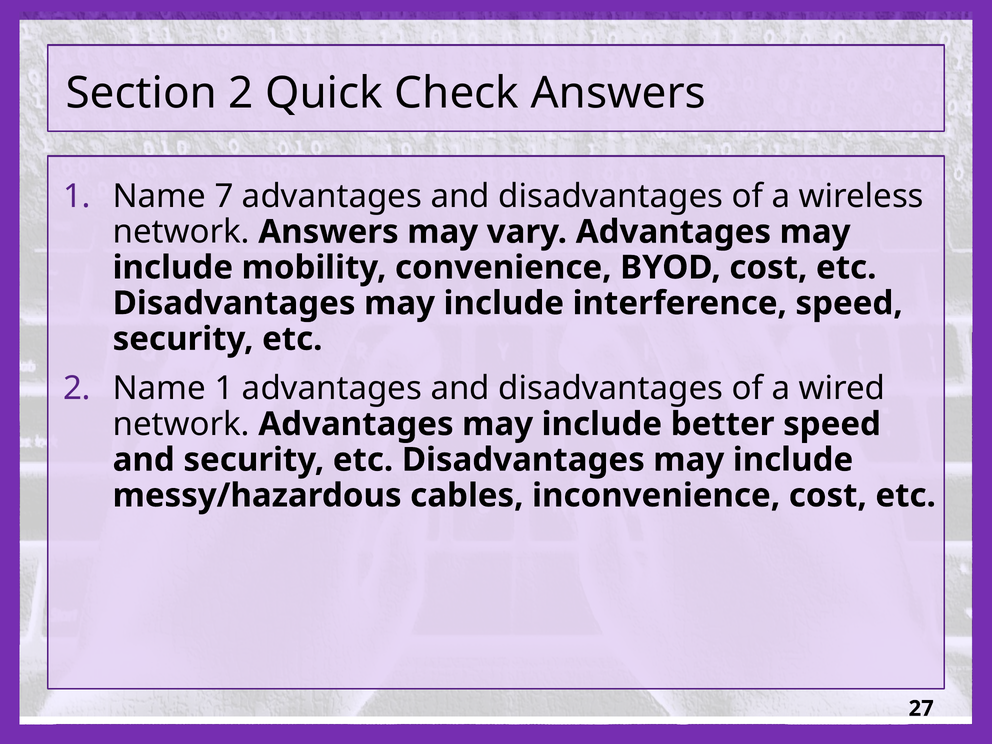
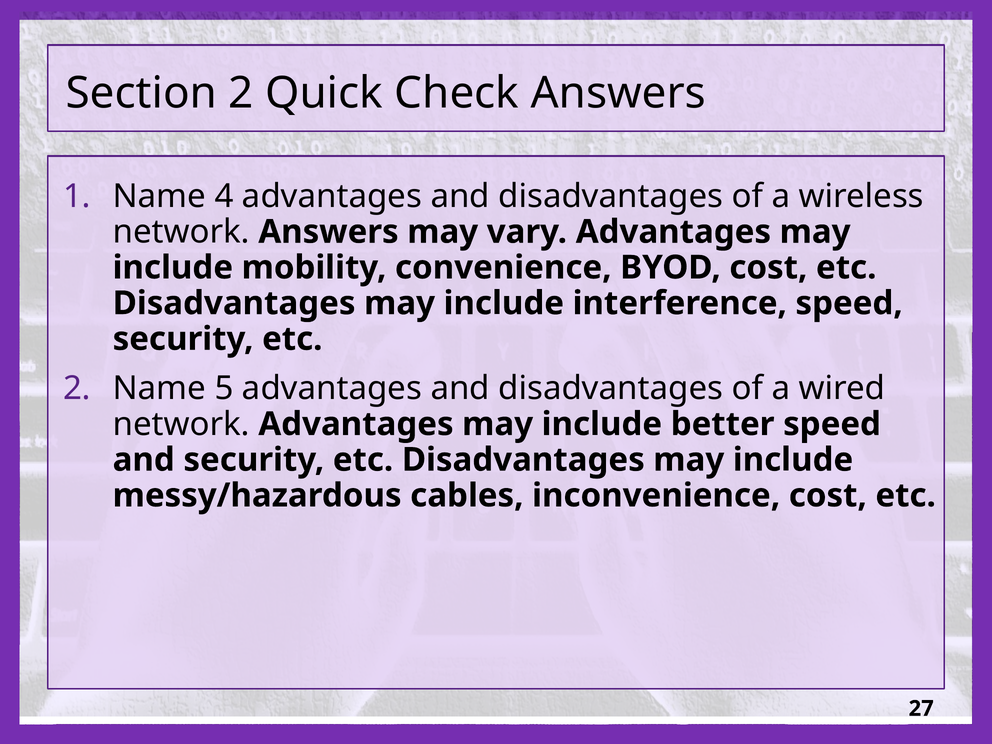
7: 7 -> 4 (224, 196)
Name 1: 1 -> 5 (224, 388)
